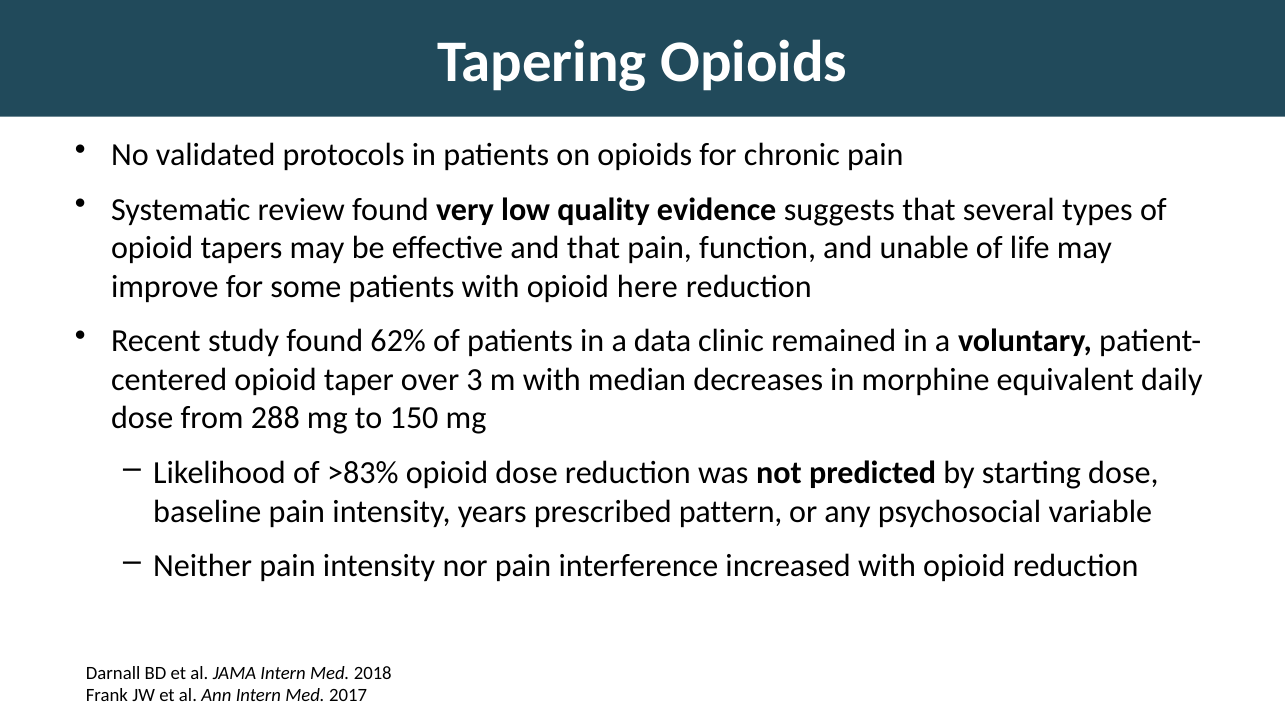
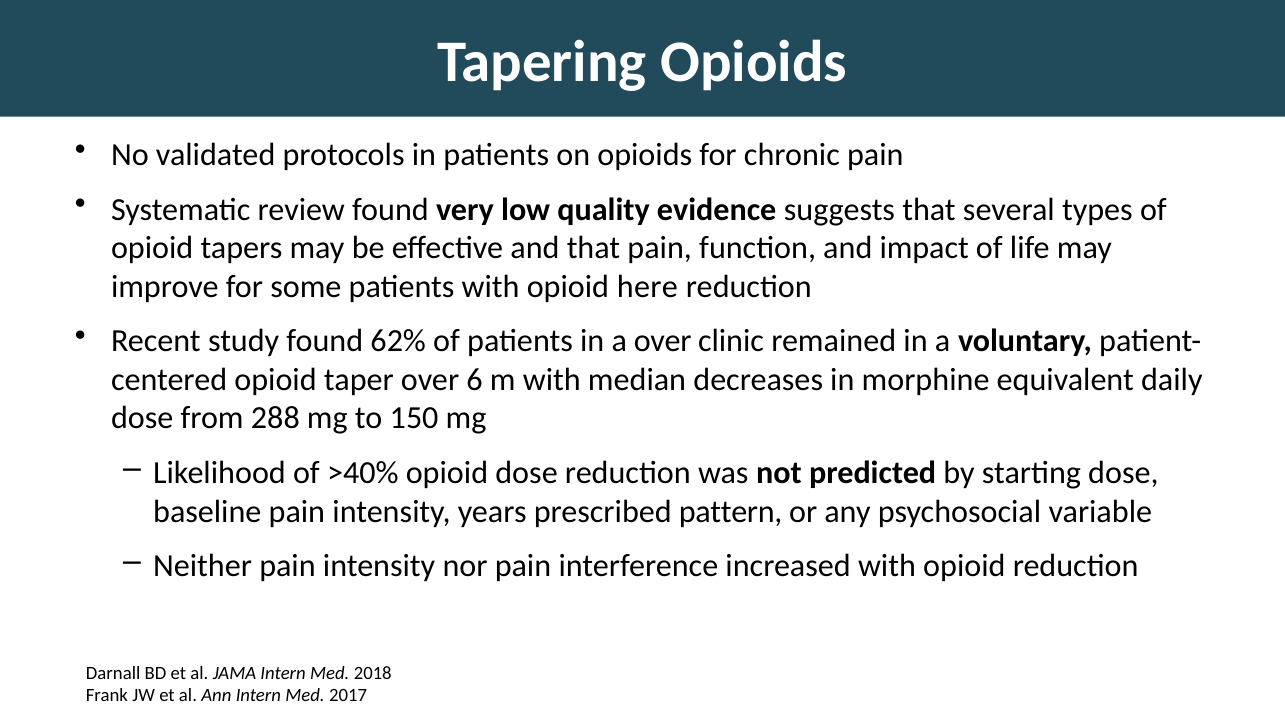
unable: unable -> impact (924, 248)
a data: data -> over (663, 341)
3: 3 -> 6 (474, 380)
>83%: >83% -> >40% (363, 473)
